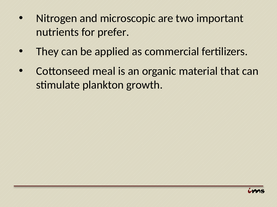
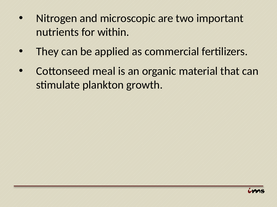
prefer: prefer -> within (113, 32)
